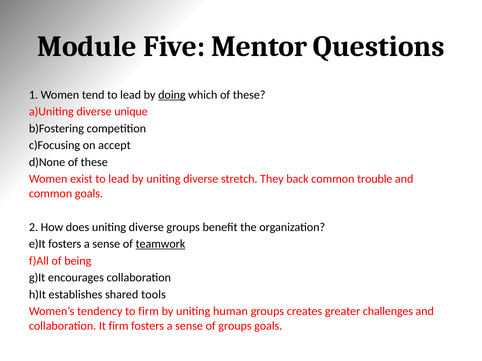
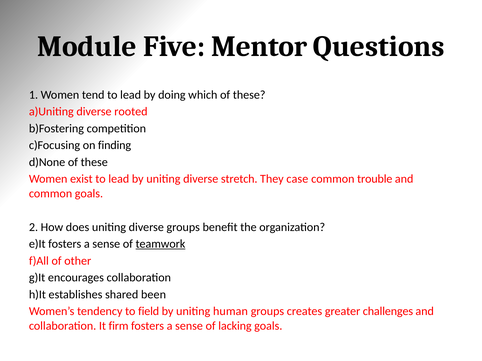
doing underline: present -> none (172, 95)
unique: unique -> rooted (131, 112)
accept: accept -> finding (115, 145)
back: back -> case (297, 179)
being: being -> other (78, 261)
tools: tools -> been (154, 295)
to firm: firm -> field (149, 312)
of groups: groups -> lacking (235, 326)
